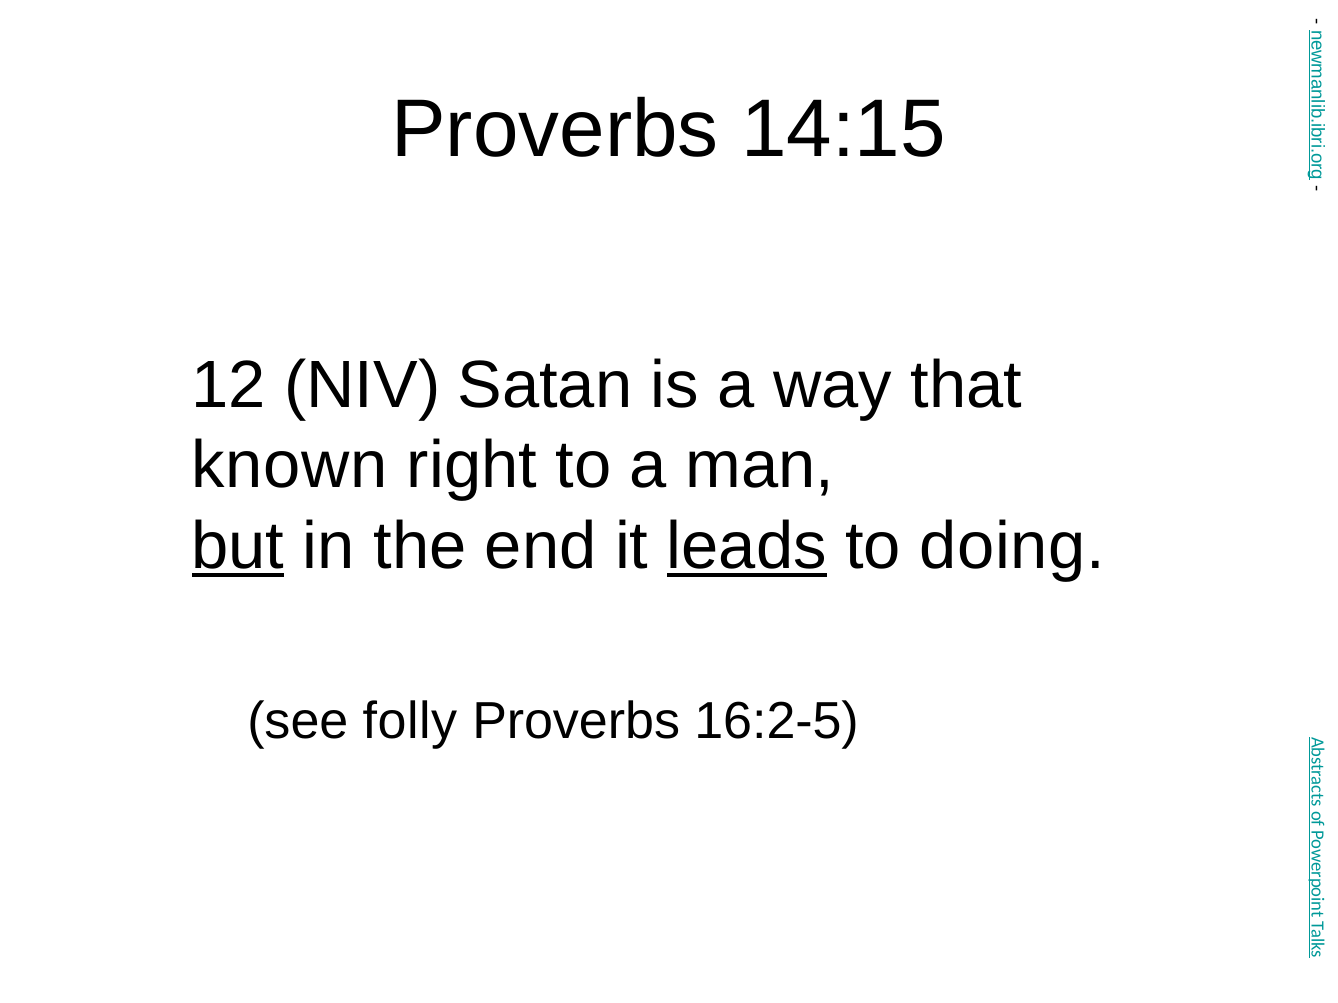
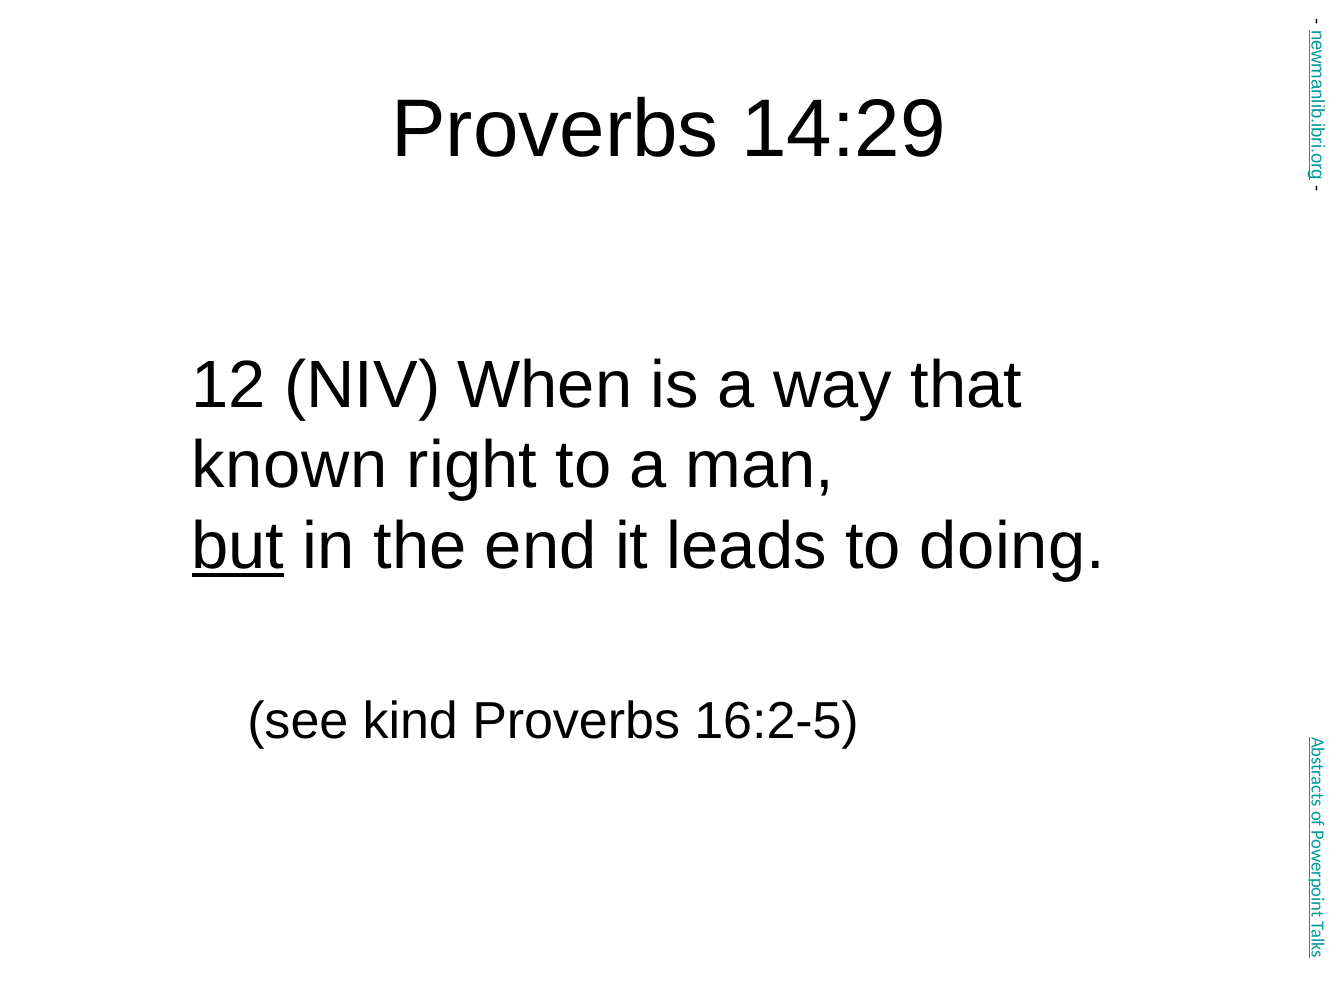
14:15: 14:15 -> 14:29 (843, 130)
Satan: Satan -> When (545, 386)
leads underline: present -> none (747, 546)
folly: folly -> kind (410, 722)
